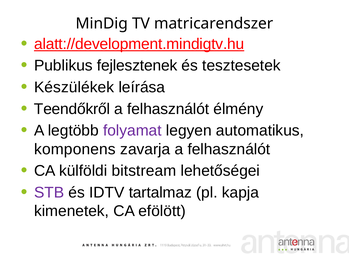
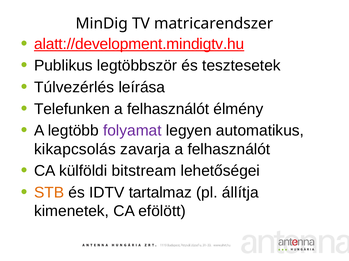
fejlesztenek: fejlesztenek -> legtöbbször (137, 66)
Készülékek: Készülékek -> Túlvezérlés (74, 88)
Teendőkről: Teendőkről -> Telefunken (72, 109)
komponens: komponens -> kikapcsolás (75, 150)
STB colour: purple -> orange (49, 193)
kapja: kapja -> állítja (240, 193)
